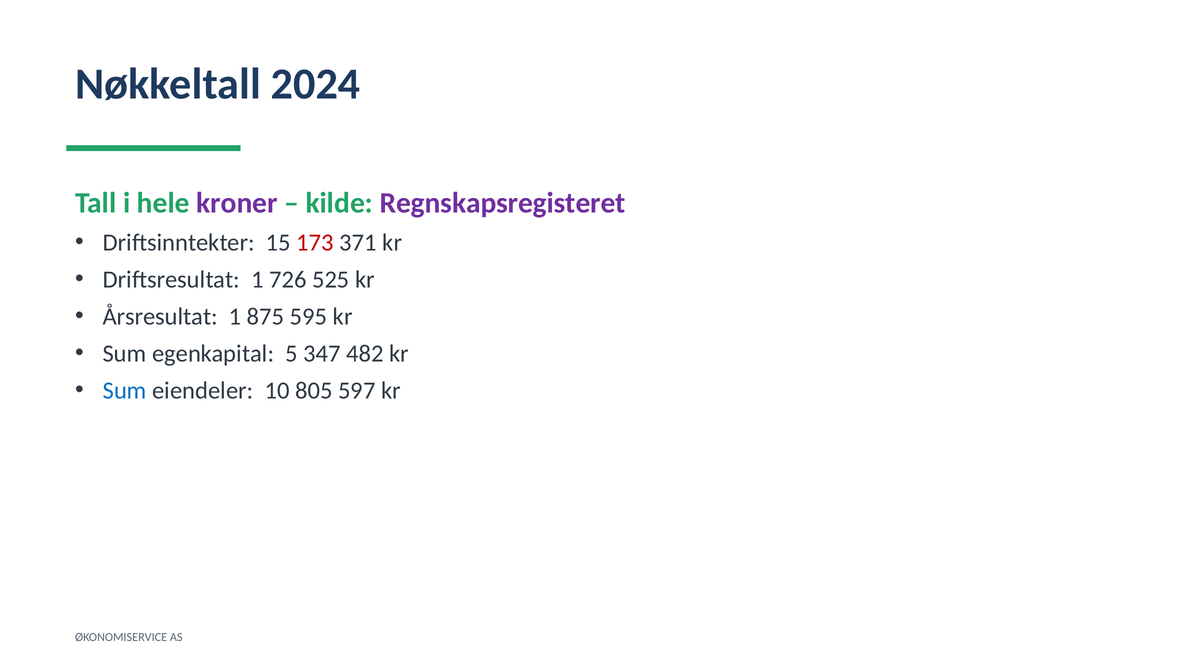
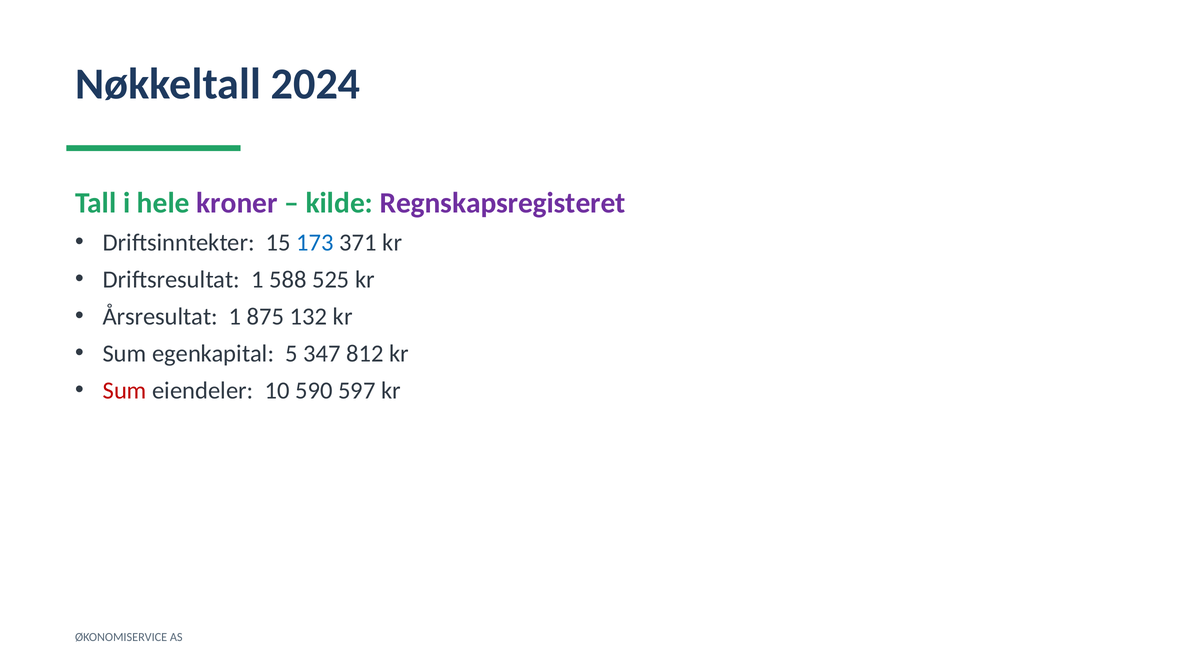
173 colour: red -> blue (315, 243)
726: 726 -> 588 (288, 280)
595: 595 -> 132 (309, 316)
482: 482 -> 812 (365, 353)
Sum colour: blue -> red (125, 390)
805: 805 -> 590 (314, 390)
